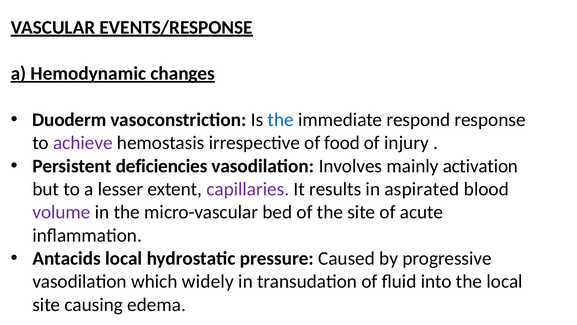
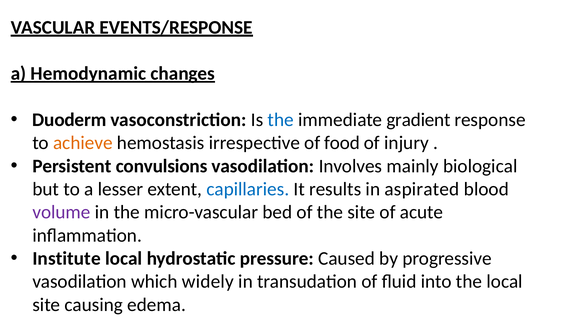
respond: respond -> gradient (418, 120)
achieve colour: purple -> orange (83, 143)
deficiencies: deficiencies -> convulsions (162, 166)
activation: activation -> biological (480, 166)
capillaries colour: purple -> blue (248, 189)
Antacids: Antacids -> Institute (67, 258)
